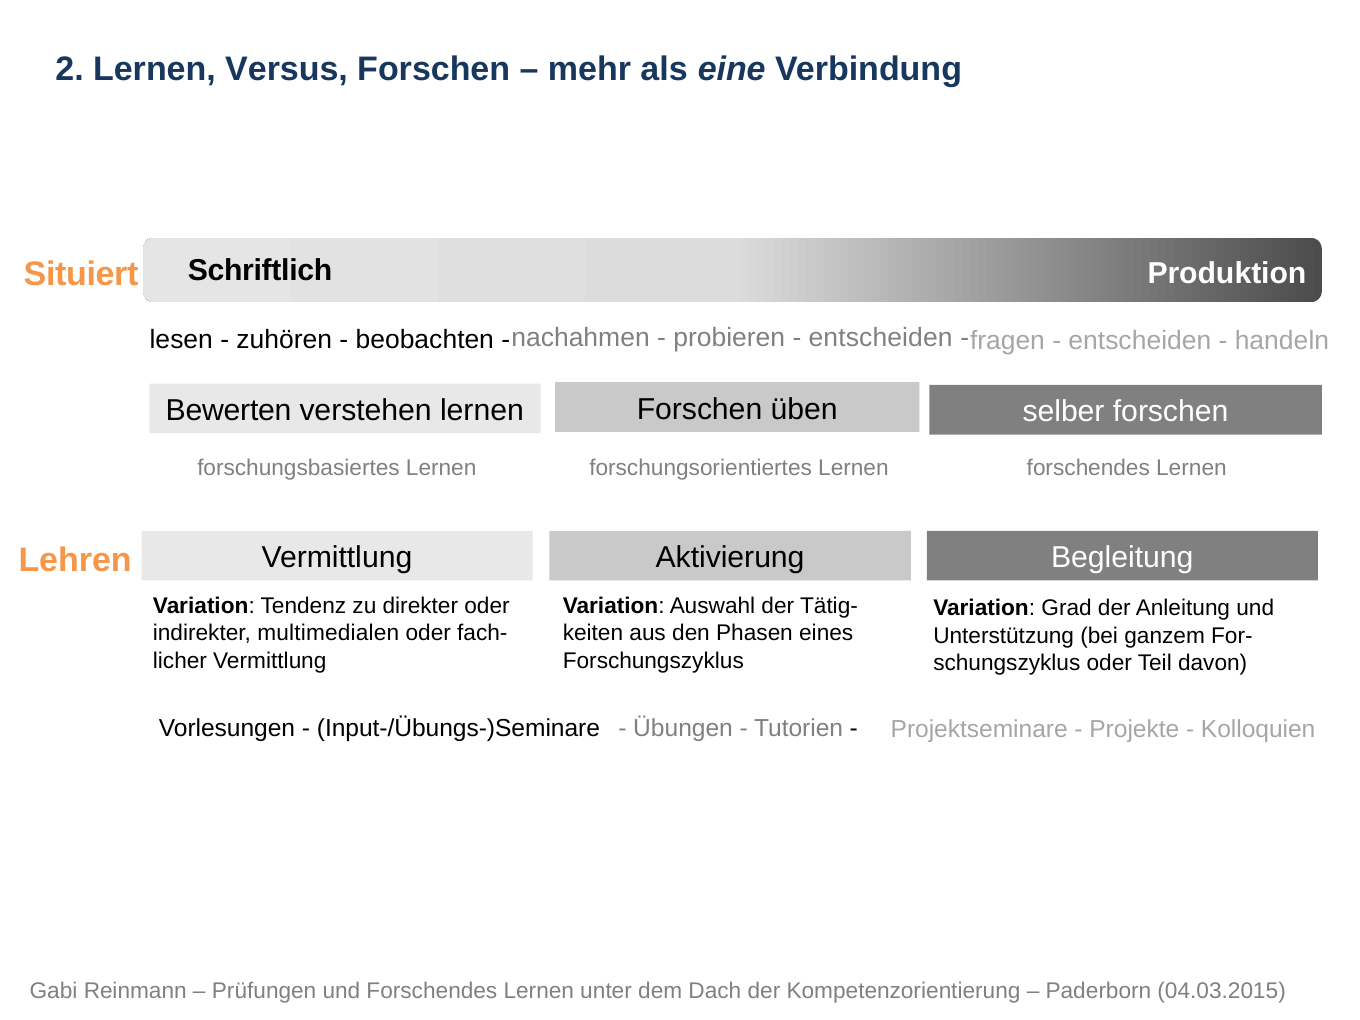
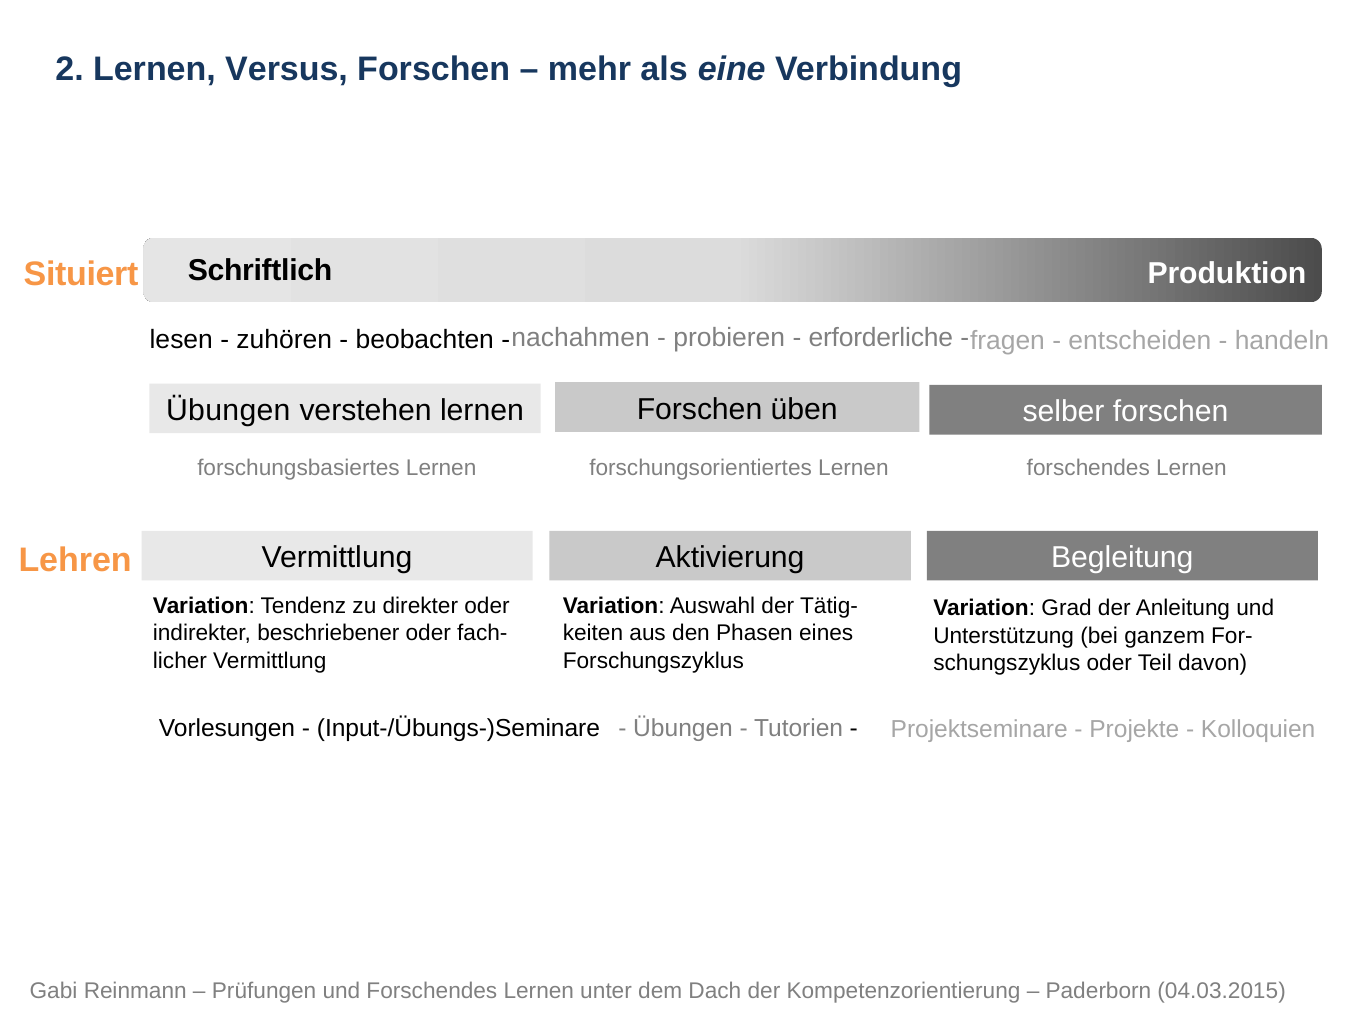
entscheiden: entscheiden -> erforderliche (881, 338)
Bewerten: Bewerten -> Übungen (228, 410)
multimedialen: multimedialen -> beschriebener (328, 633)
